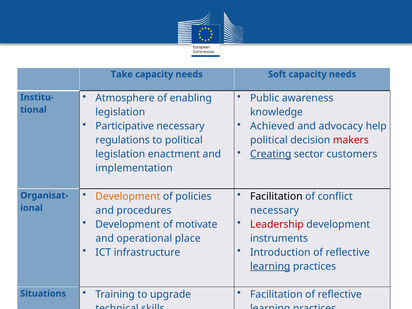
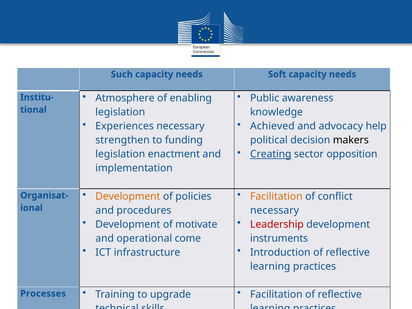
Take: Take -> Such (122, 74)
Participative: Participative -> Experiences (125, 126)
regulations: regulations -> strengthen (123, 140)
to political: political -> funding (184, 140)
makers colour: red -> black (351, 140)
customers: customers -> opposition (352, 154)
Facilitation colour: black -> orange (276, 196)
place: place -> come (188, 238)
learning underline: present -> none (270, 266)
Situations: Situations -> Processes (43, 294)
